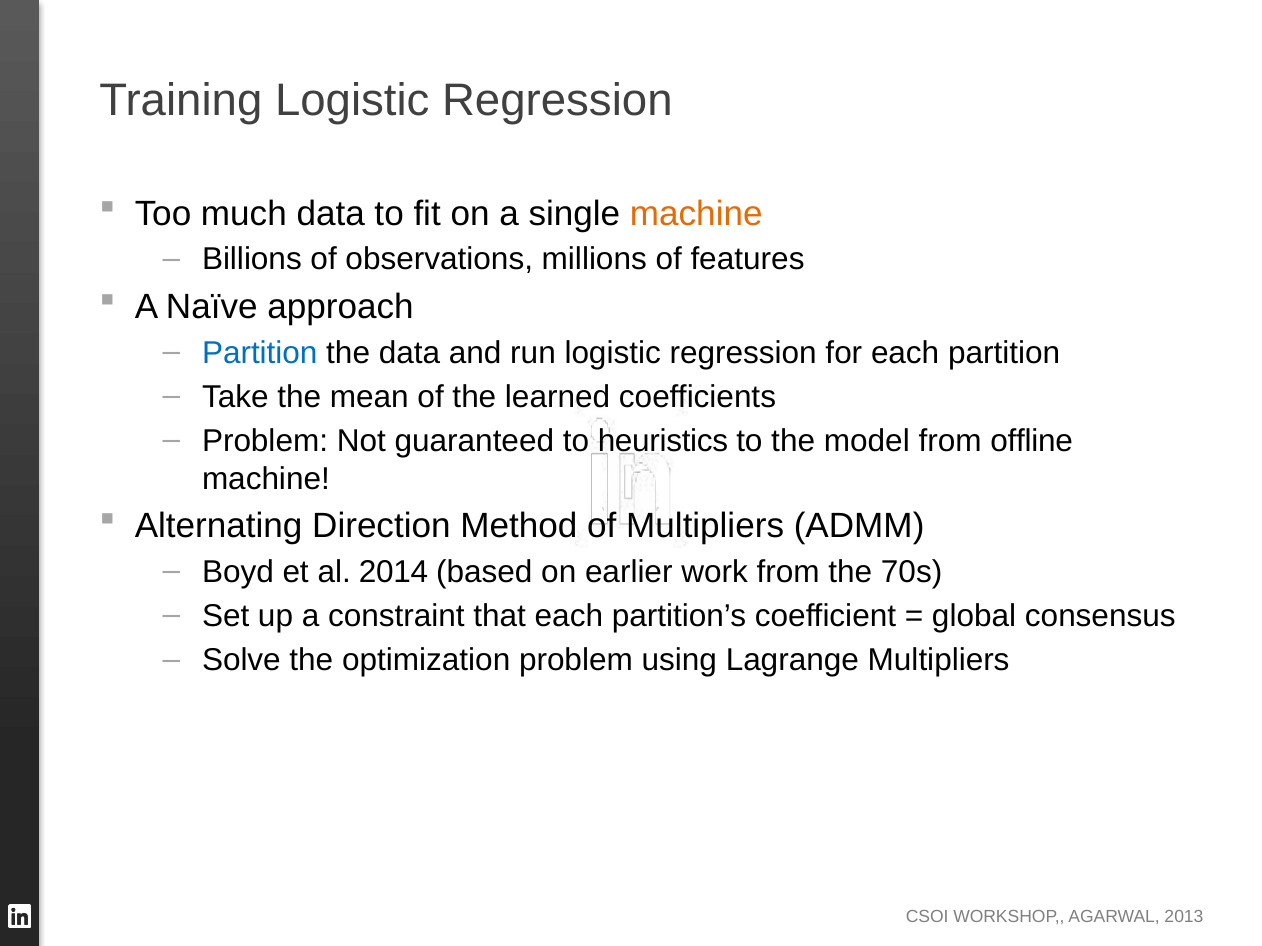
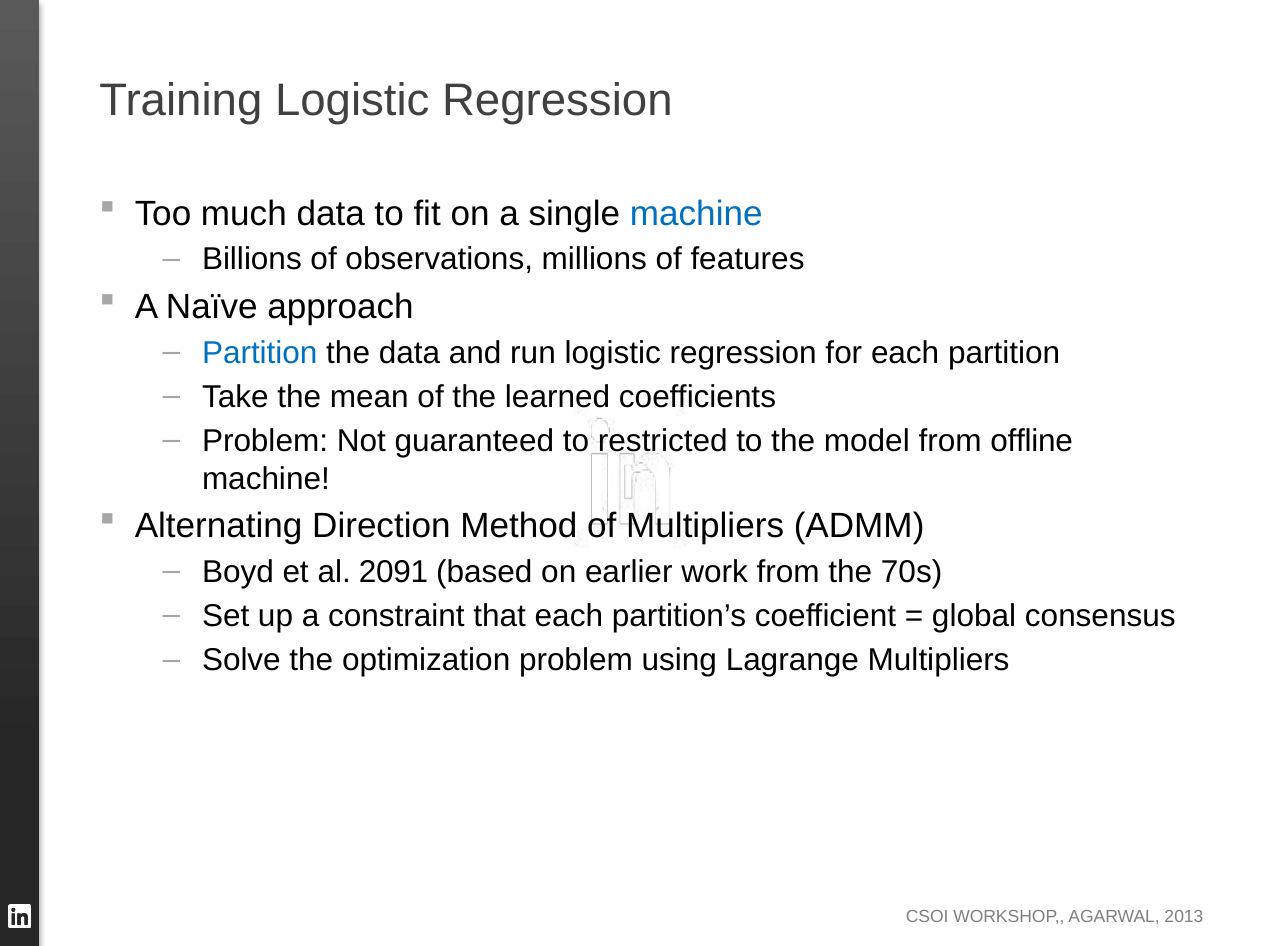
machine colour: orange -> blue (696, 214)
heuristics: heuristics -> restricted (663, 441)
2014: 2014 -> 2091 (394, 572)
